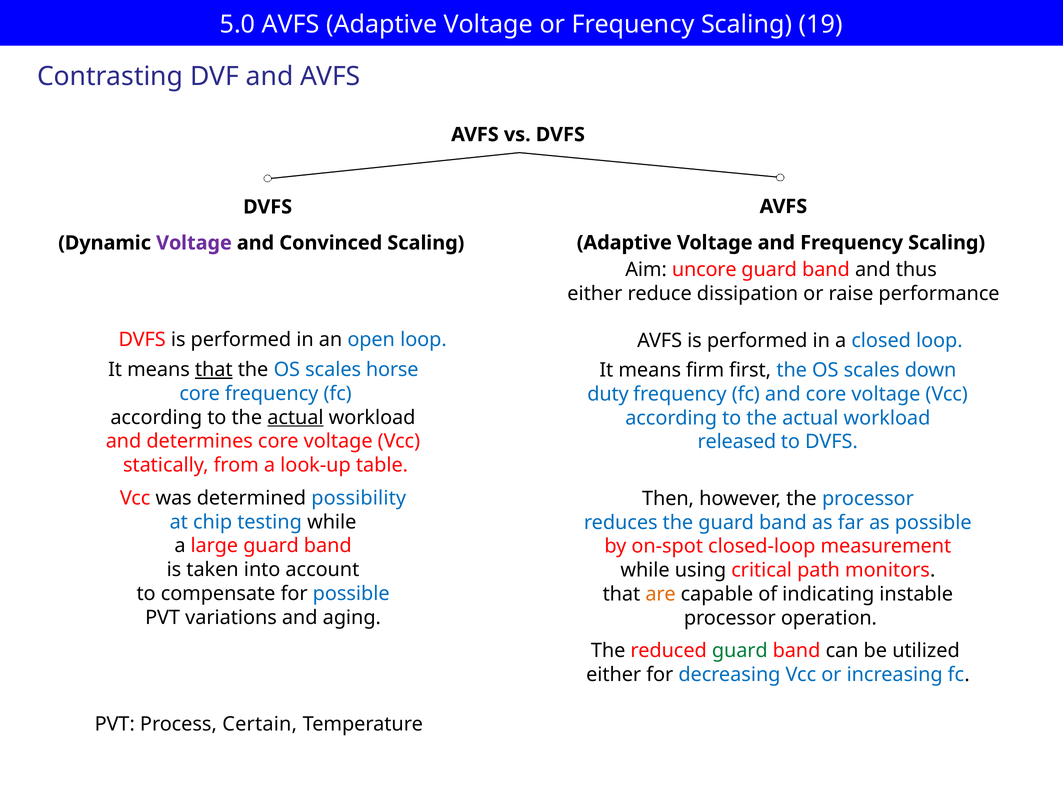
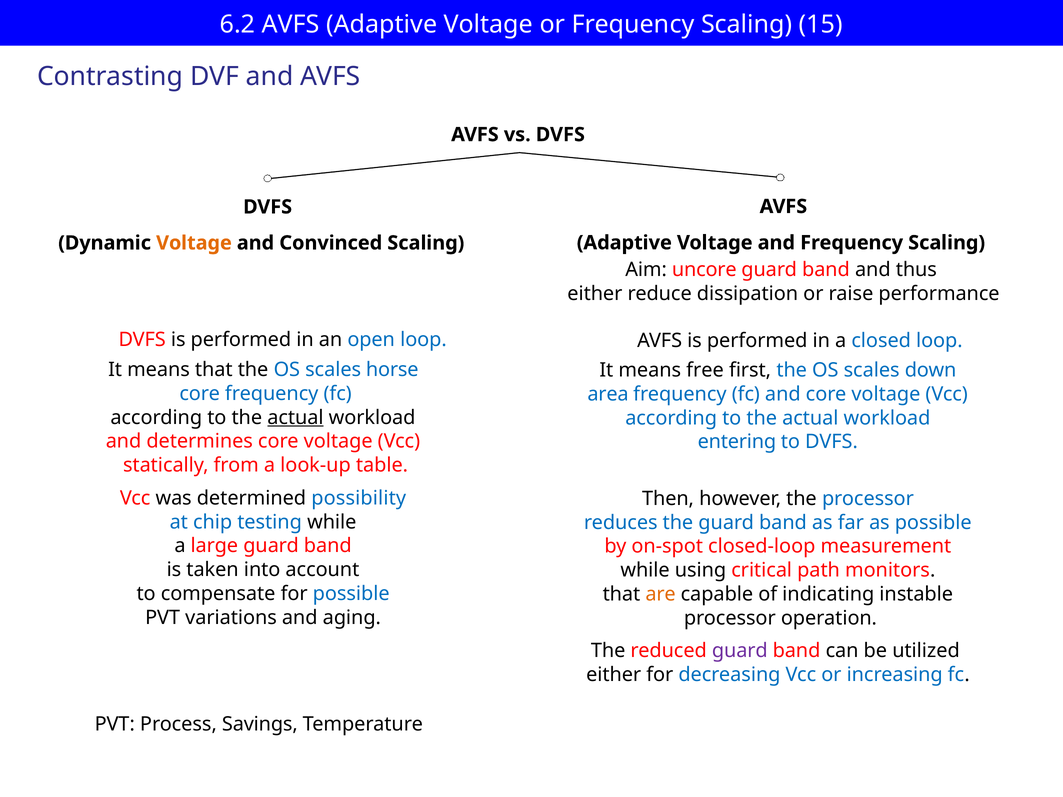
5.0: 5.0 -> 6.2 (237, 25)
19: 19 -> 15 (821, 25)
Voltage colour: purple -> orange (194, 243)
that underline: present -> none (214, 370)
firm: firm -> free (705, 370)
duty: duty -> area (608, 394)
released: released -> entering (737, 442)
guard colour: green -> purple (740, 651)
Certain: Certain -> Savings (260, 725)
